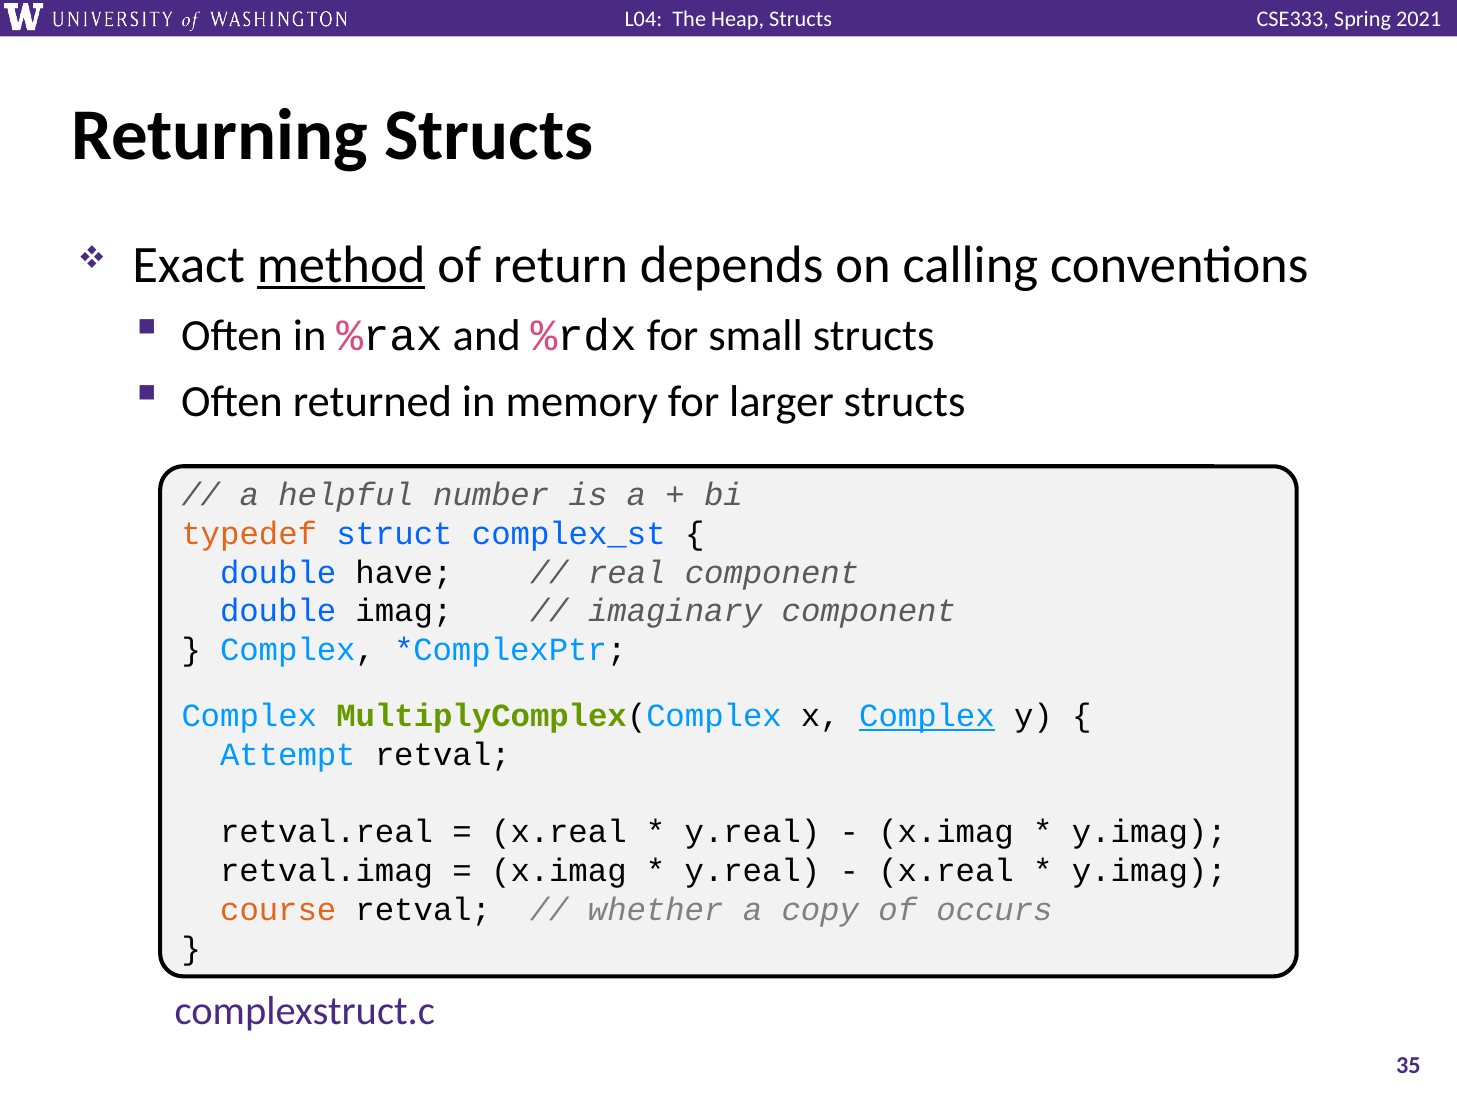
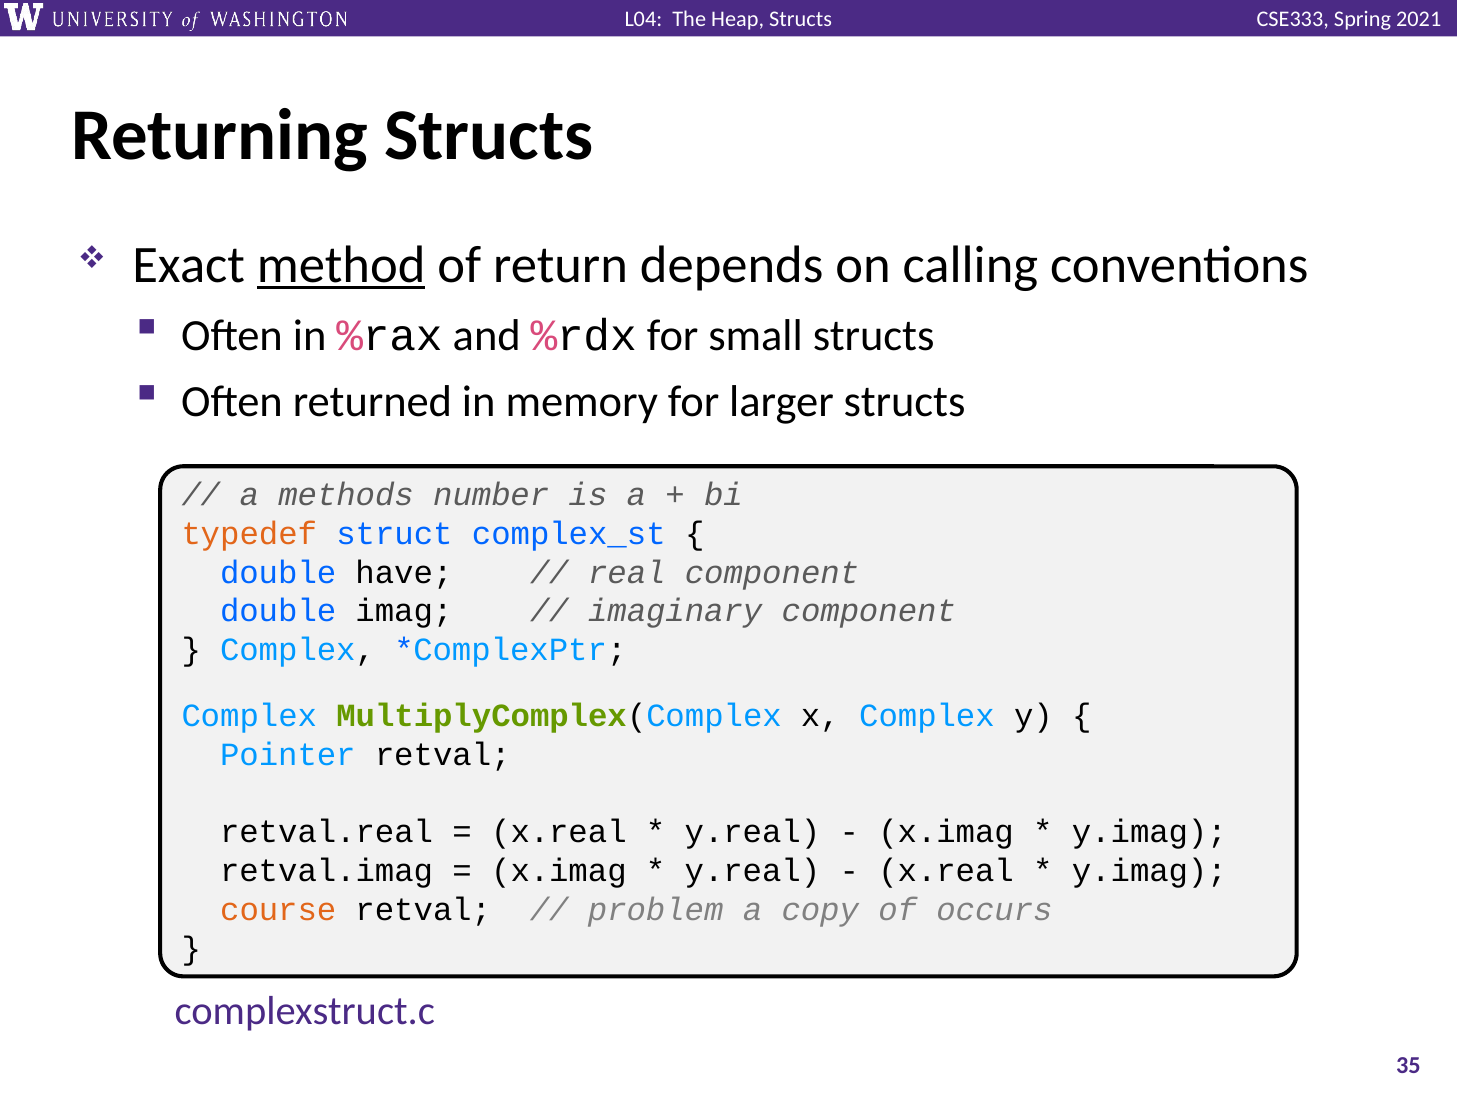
helpful: helpful -> methods (346, 495)
Complex underline: present -> none (927, 716)
Attempt: Attempt -> Pointer (288, 754)
whether: whether -> problem (656, 910)
